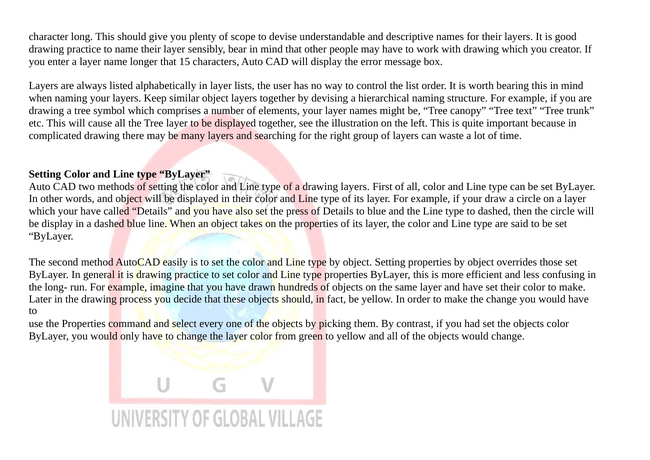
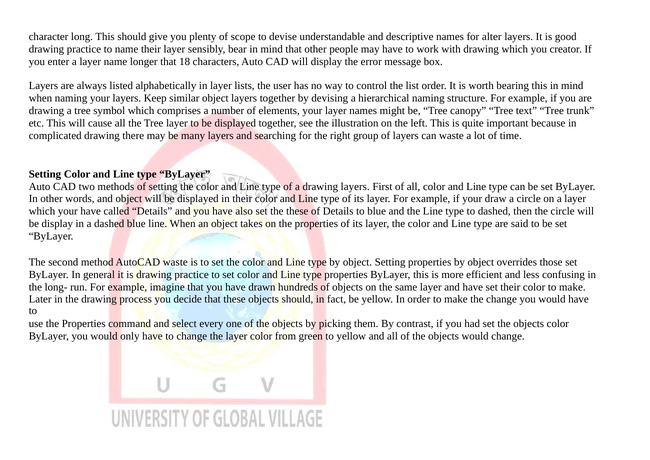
for their: their -> alter (492, 37)
15: 15 -> 18 (185, 62)
the press: press -> these (297, 211)
AutoCAD easily: easily -> waste (175, 262)
